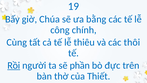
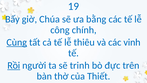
Cùng underline: none -> present (17, 42)
thôi: thôi -> vinh (132, 42)
phần: phần -> trinh (80, 65)
